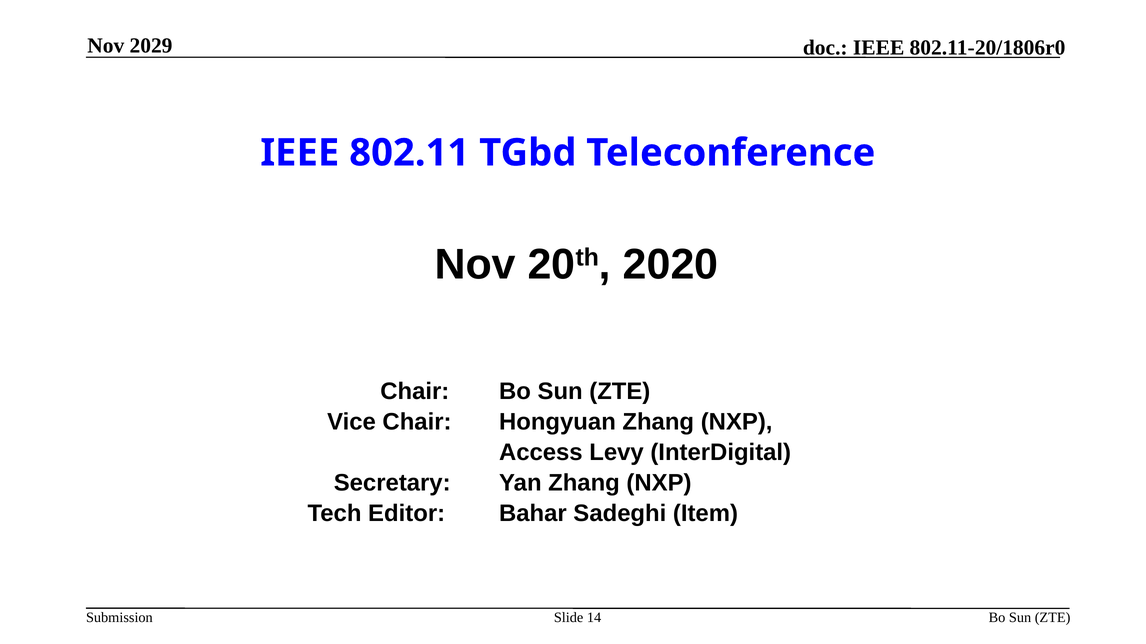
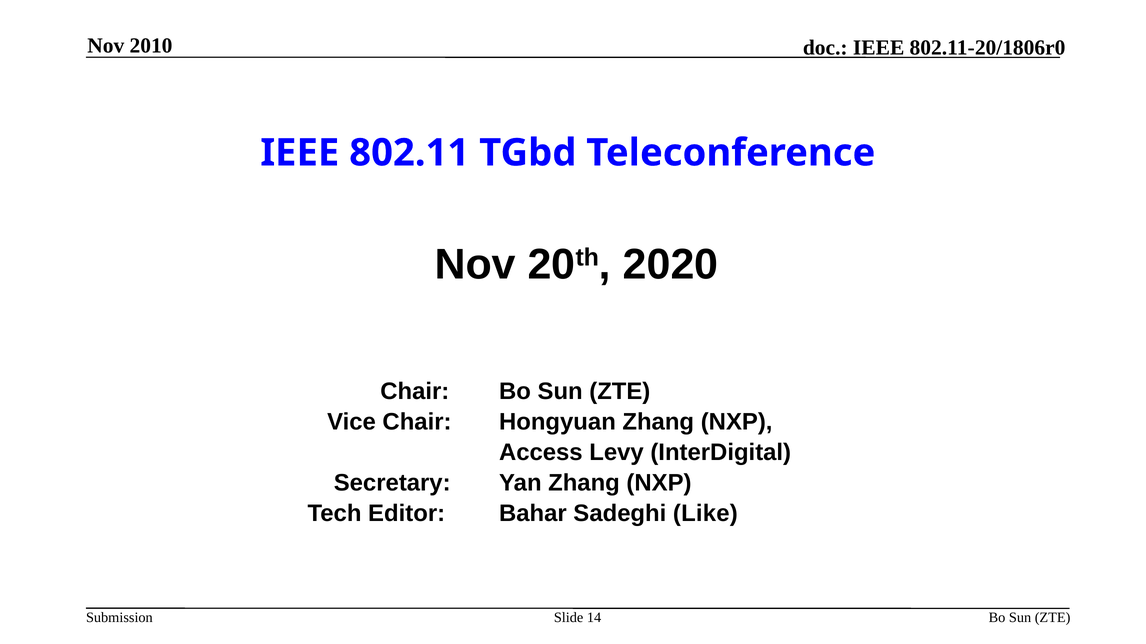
2029: 2029 -> 2010 (151, 46)
Item: Item -> Like (705, 514)
